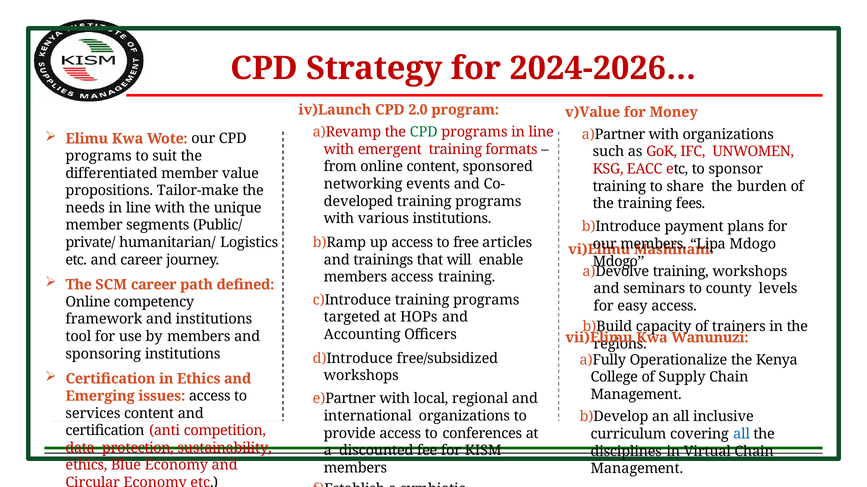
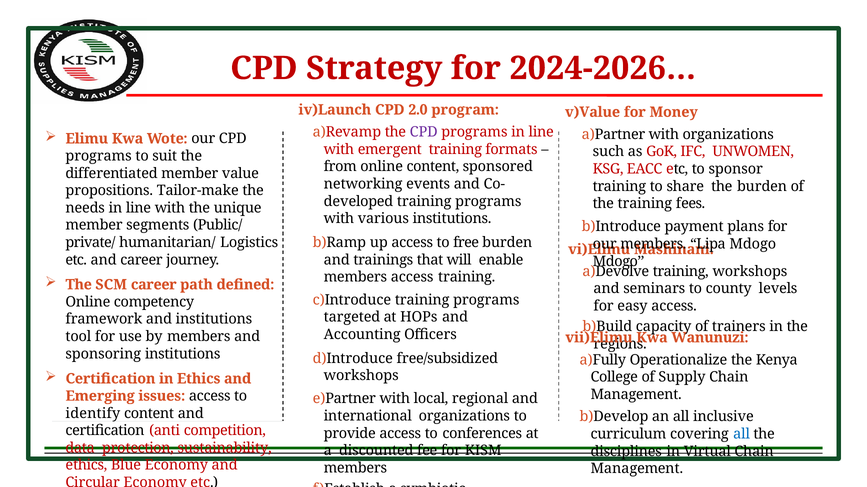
CPD colour: green -> purple (424, 132)
free articles: articles -> burden (507, 243)
services: services -> identify (93, 414)
